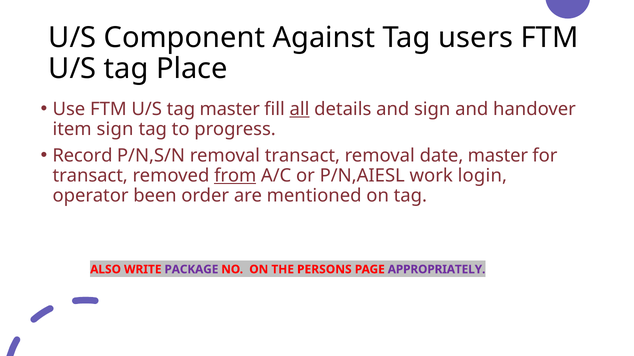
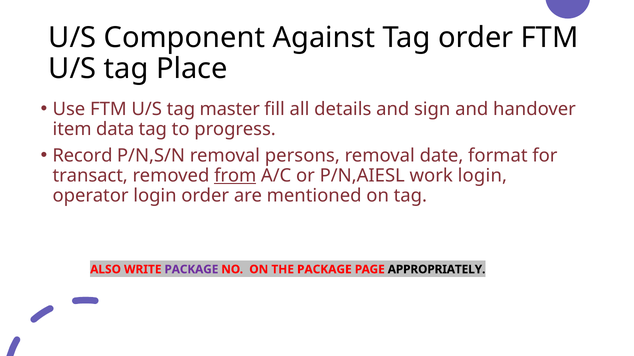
Tag users: users -> order (476, 38)
all underline: present -> none (299, 109)
item sign: sign -> data (115, 129)
removal transact: transact -> persons (302, 156)
date master: master -> format (498, 156)
operator been: been -> login (155, 196)
THE PERSONS: PERSONS -> PACKAGE (324, 270)
APPROPRIATELY colour: purple -> black (437, 270)
